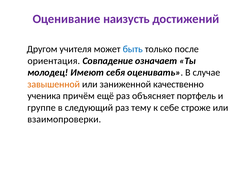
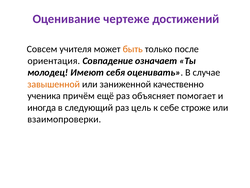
наизусть: наизусть -> чертеже (126, 19)
Другом: Другом -> Совсем (42, 49)
быть colour: blue -> orange (133, 49)
портфель: портфель -> помогает (196, 96)
группе: группе -> иногда (42, 107)
тему: тему -> цель (141, 107)
